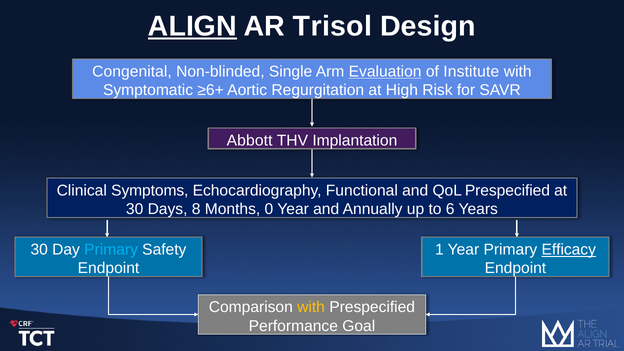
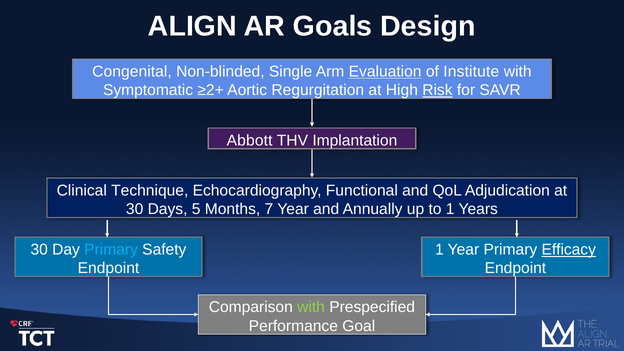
ALIGN underline: present -> none (192, 26)
Trisol: Trisol -> Goals (333, 26)
≥6+: ≥6+ -> ≥2+ (211, 90)
Risk underline: none -> present (437, 90)
Symptoms: Symptoms -> Technique (150, 191)
QoL Prespecified: Prespecified -> Adjudication (507, 191)
8: 8 -> 5 (196, 209)
0: 0 -> 7 (269, 209)
to 6: 6 -> 1 (450, 209)
with colour: yellow -> light green (311, 307)
